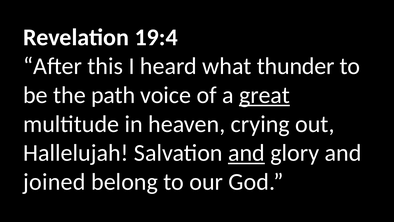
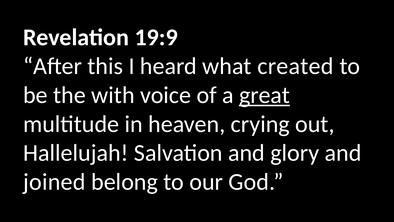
19:4: 19:4 -> 19:9 (156, 37)
thunder: thunder -> created (295, 66)
path: path -> with (113, 95)
and underline: present -> none (246, 153)
